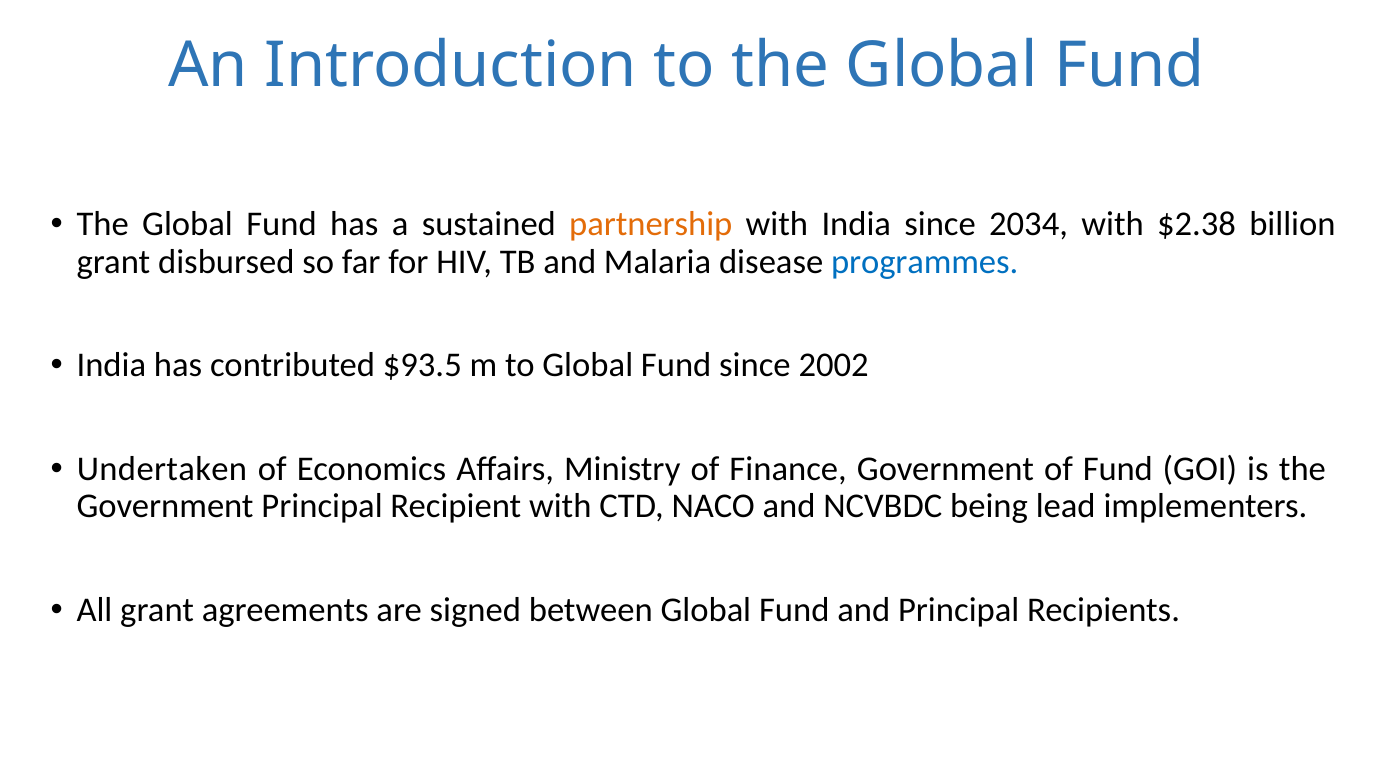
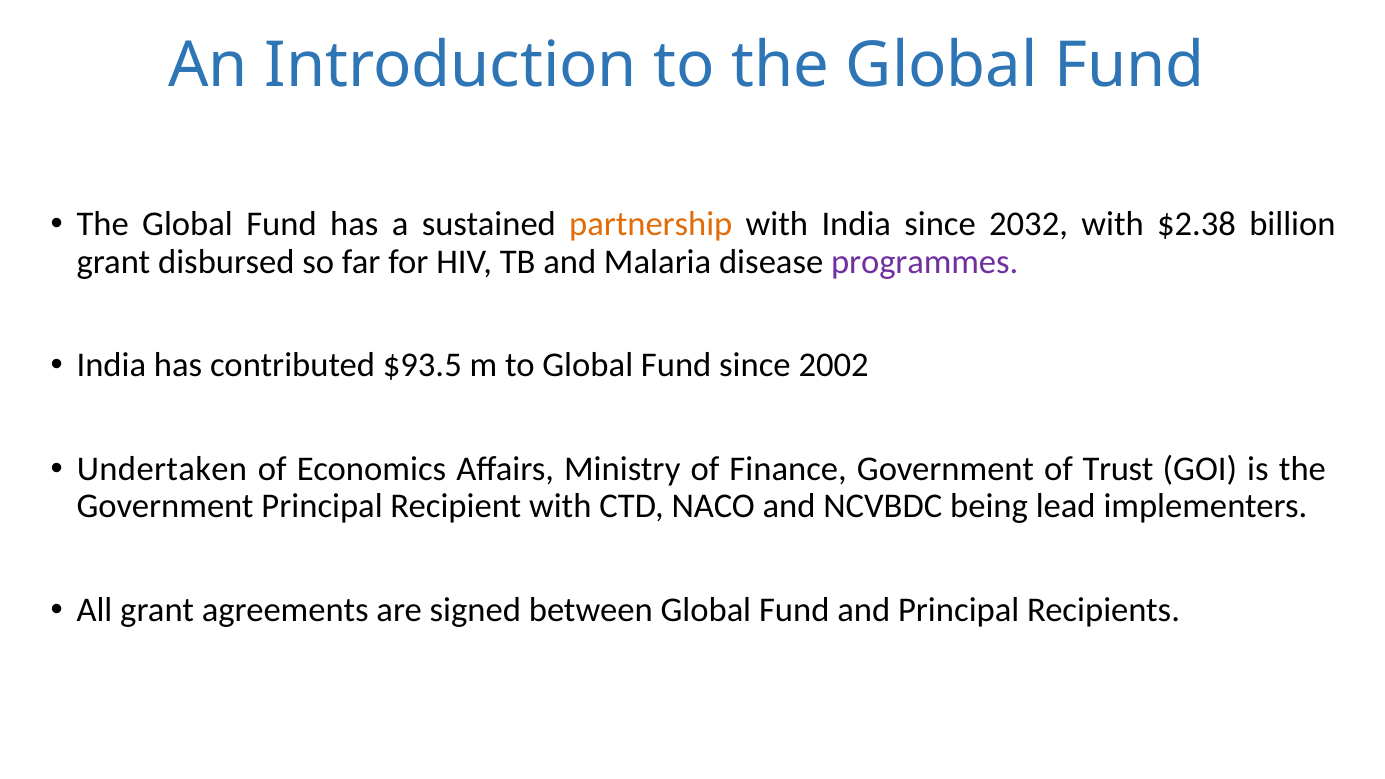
2034: 2034 -> 2032 (1029, 224)
programmes colour: blue -> purple (925, 262)
of Fund: Fund -> Trust (1118, 469)
